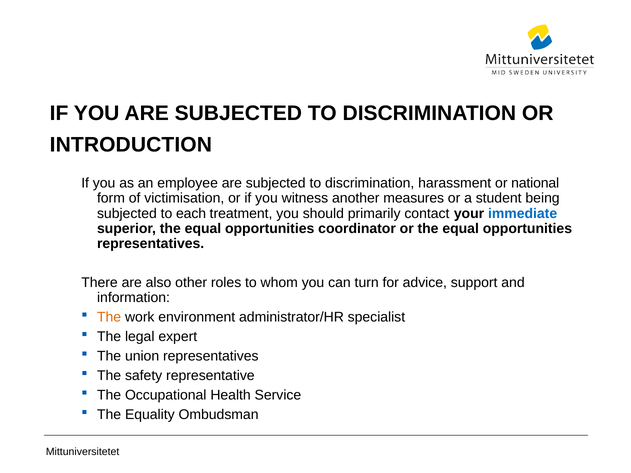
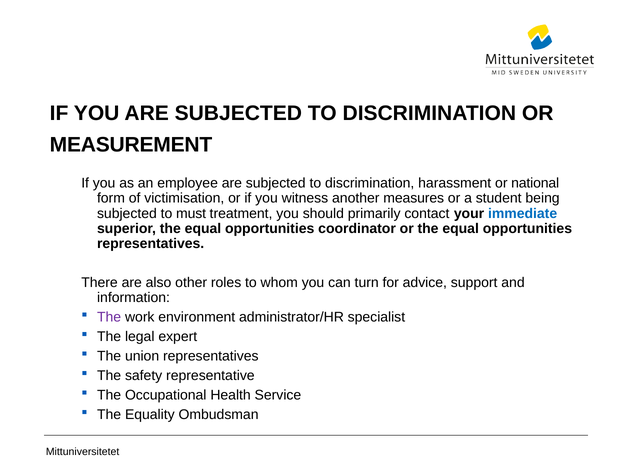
INTRODUCTION: INTRODUCTION -> MEASUREMENT (131, 145)
each: each -> must (191, 214)
The colour: orange -> purple (109, 317)
